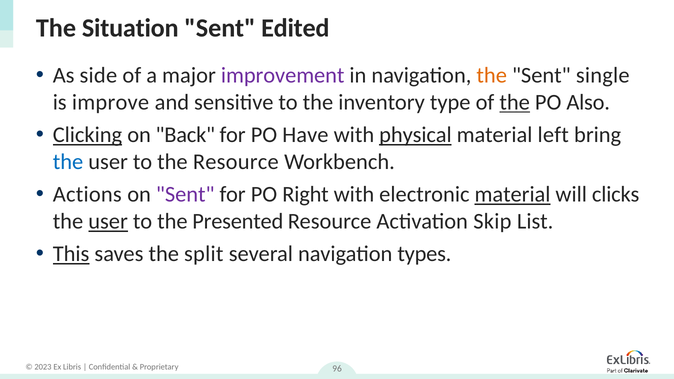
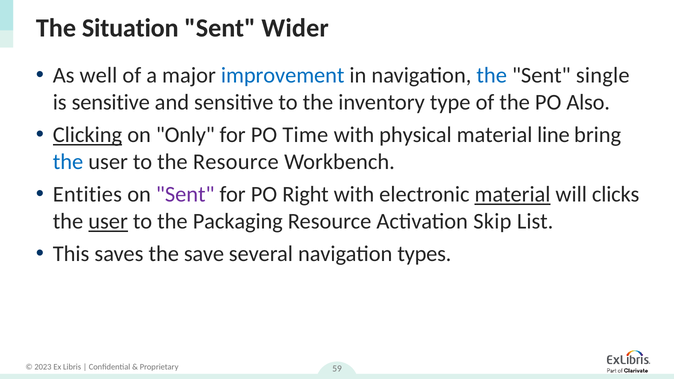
Edited: Edited -> Wider (295, 28)
side: side -> well (98, 75)
improvement colour: purple -> blue (283, 75)
the colour: orange -> blue (492, 75)
is improve: improve -> sensitive (111, 102)
the underline: present -> none (515, 102)
Back: Back -> Only (185, 135)
Have: Have -> Time (305, 135)
physical underline: present -> none (415, 135)
left: left -> line (553, 135)
Actions: Actions -> Entities (87, 195)
Presented: Presented -> Packaging (238, 222)
This underline: present -> none (71, 254)
split: split -> save (204, 254)
96: 96 -> 59 (337, 369)
